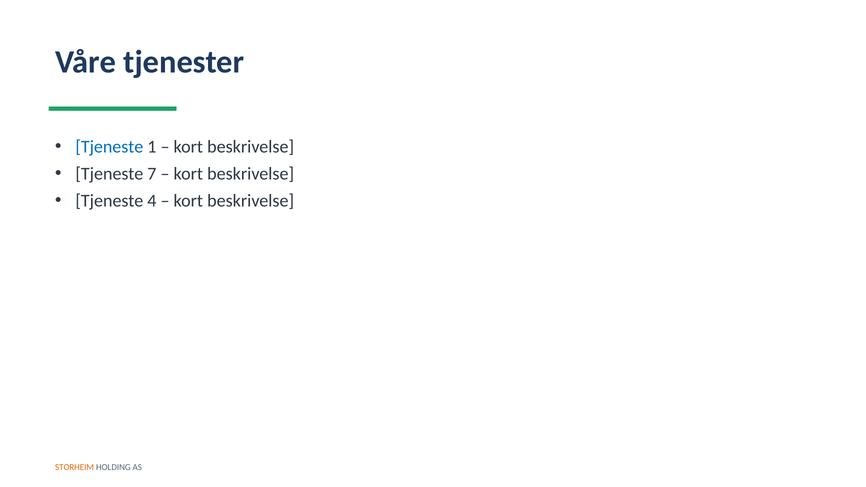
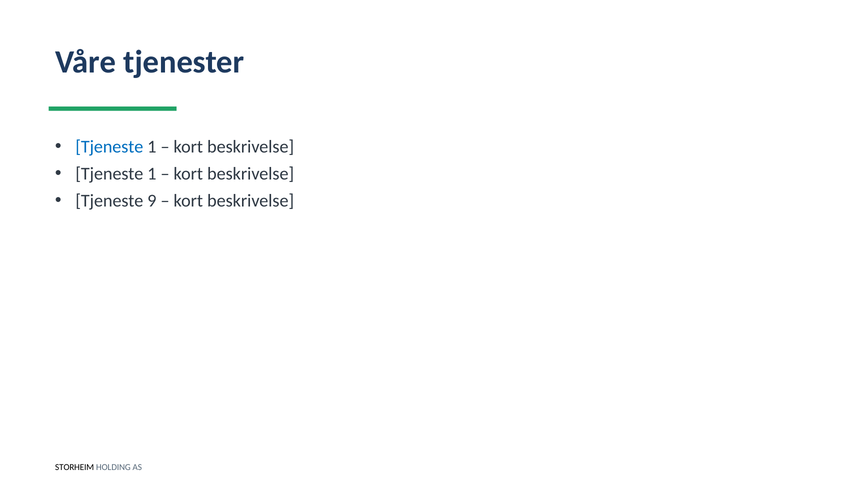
7: 7 -> 1 (152, 174)
4: 4 -> 9 (152, 201)
STORHEIM colour: orange -> black (75, 467)
